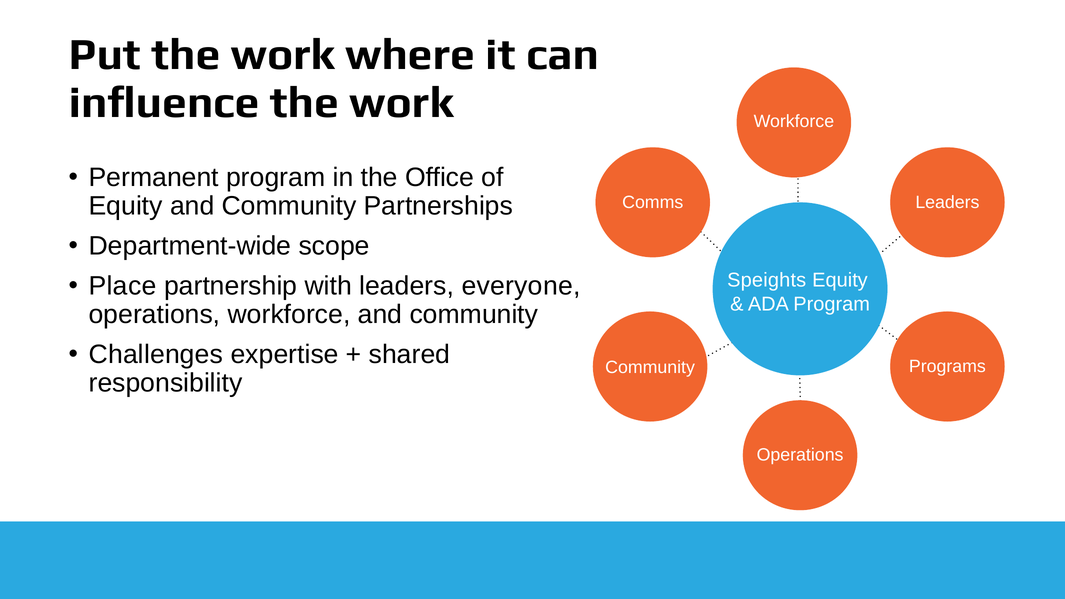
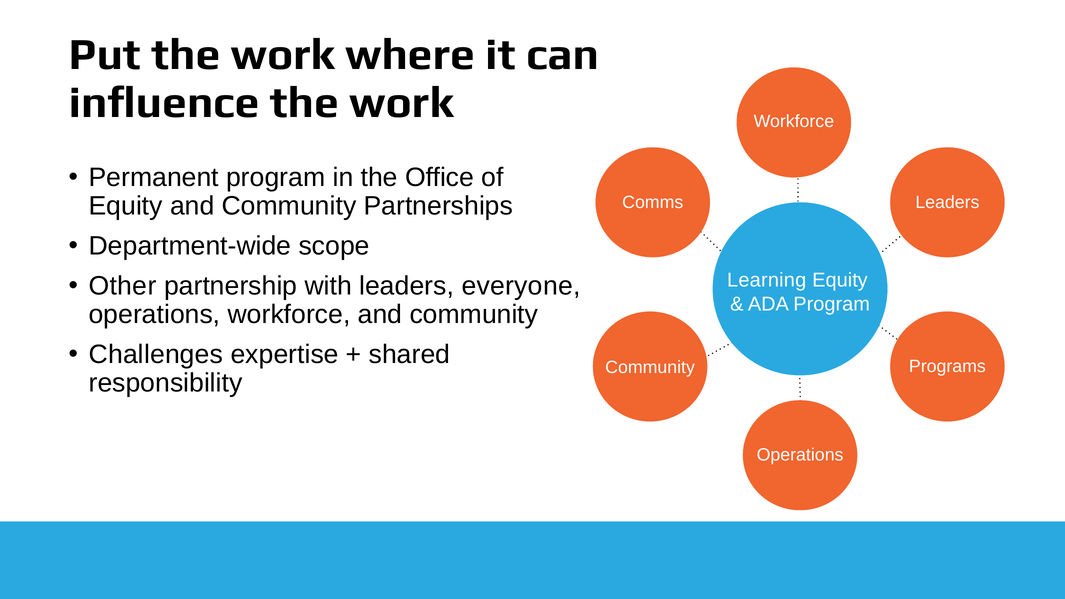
Speights: Speights -> Learning (767, 280)
Place: Place -> Other (123, 286)
